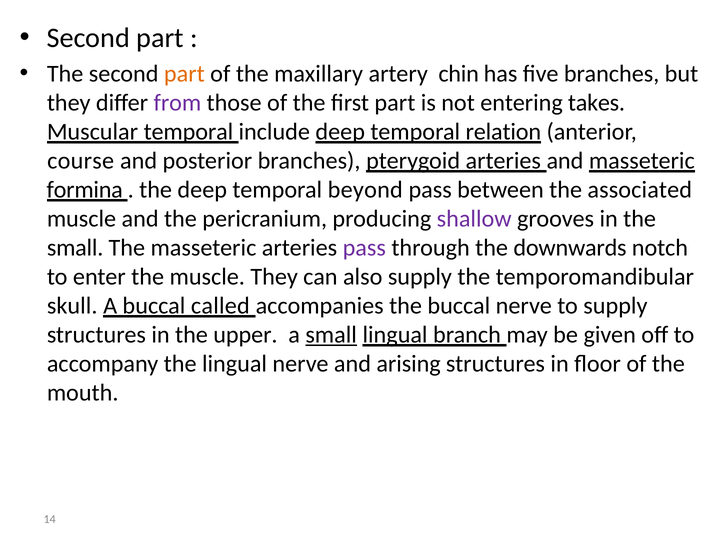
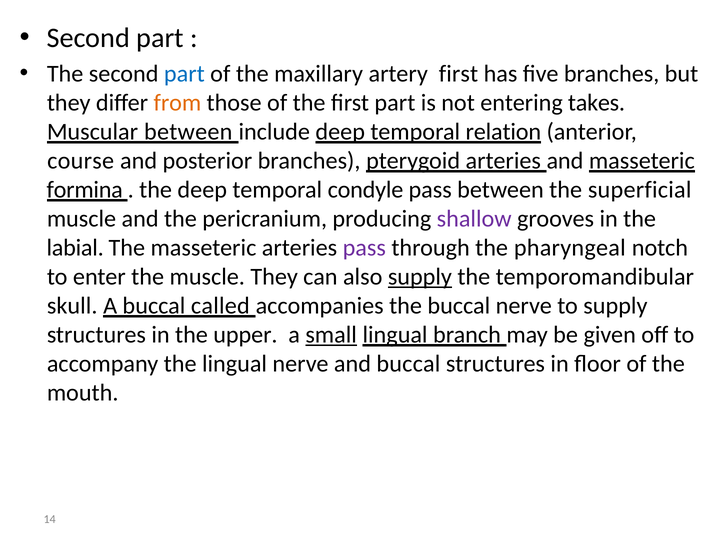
part colour: orange -> blue (184, 74)
artery chin: chin -> first (458, 74)
from colour: purple -> orange (177, 103)
Muscular temporal: temporal -> between (188, 132)
beyond: beyond -> condyle (365, 190)
associated: associated -> superficial (640, 190)
small: small -> labial (75, 248)
downwards: downwards -> pharyngeal (570, 248)
supply underline: none -> present (420, 277)
and arising: arising -> buccal (408, 364)
